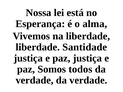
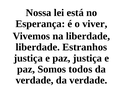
alma: alma -> viver (95, 24)
Santidade: Santidade -> Estranhos (85, 47)
